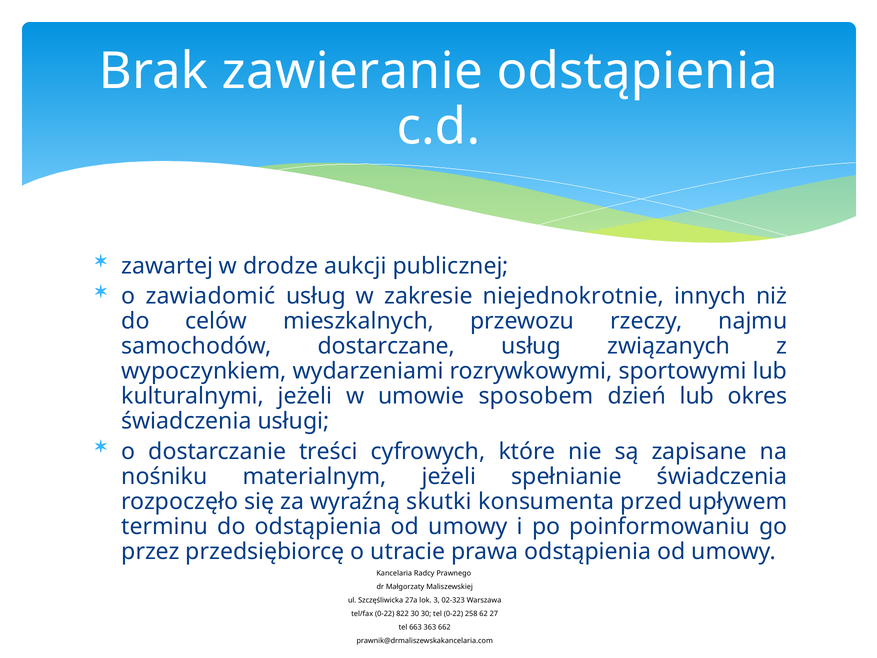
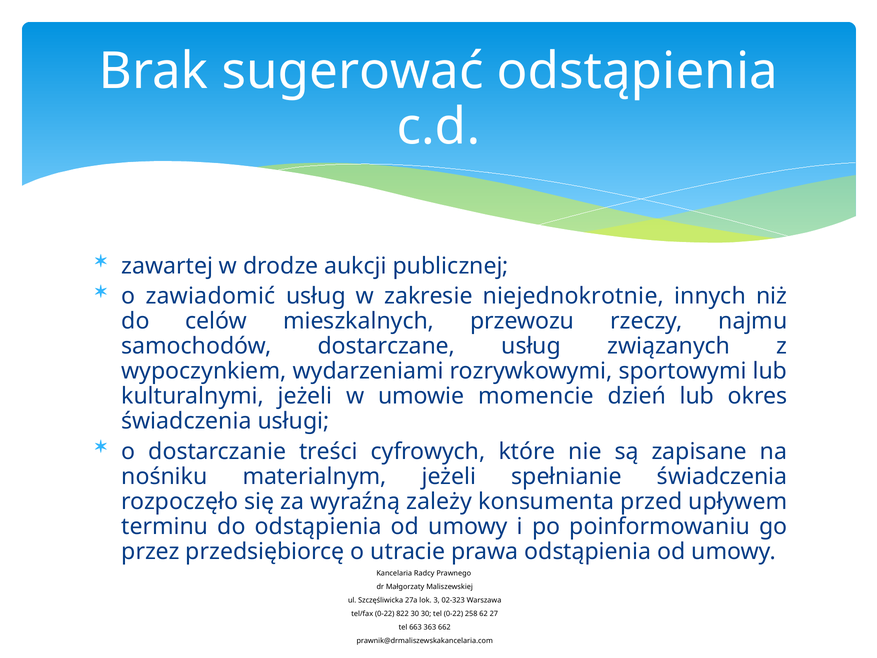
zawieranie: zawieranie -> sugerować (353, 72)
sposobem: sposobem -> momencie (536, 396)
skutki: skutki -> zależy (439, 501)
